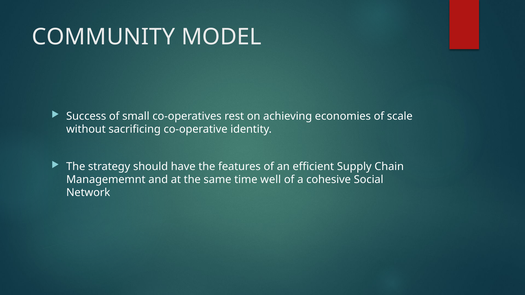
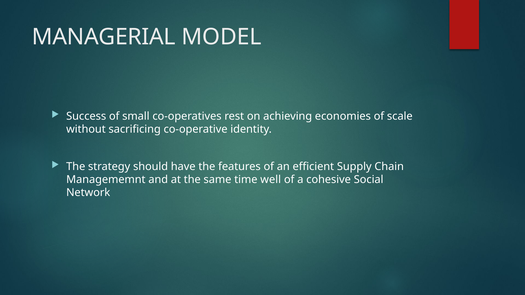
COMMUNITY: COMMUNITY -> MANAGERIAL (104, 37)
